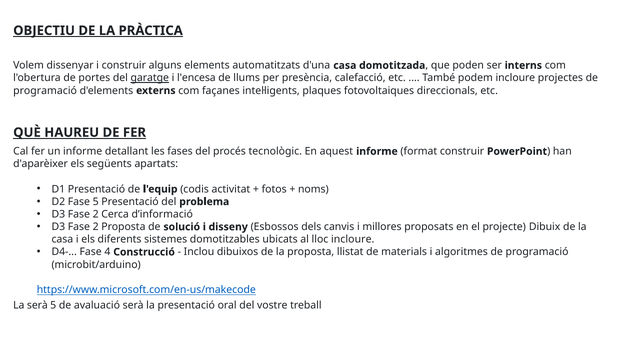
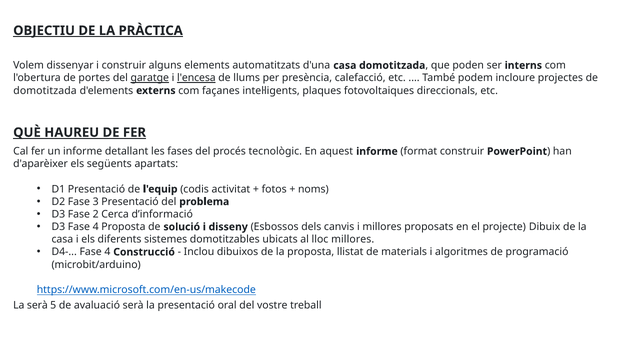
l'encesa underline: none -> present (196, 78)
programació: programació -> domotitzada (45, 91)
Fase 5: 5 -> 3 (96, 202)
2: 2 -> 4 (96, 227)
lloc incloure: incloure -> millores (353, 239)
